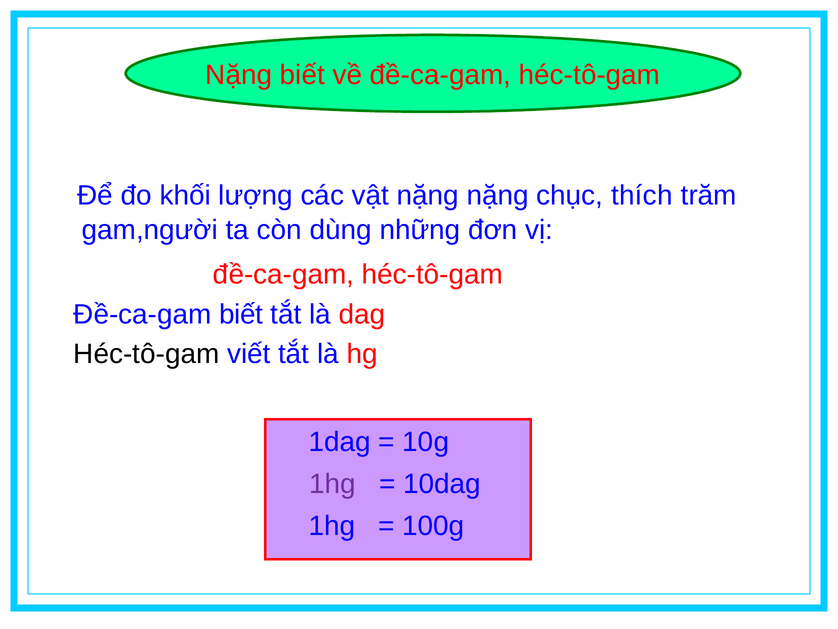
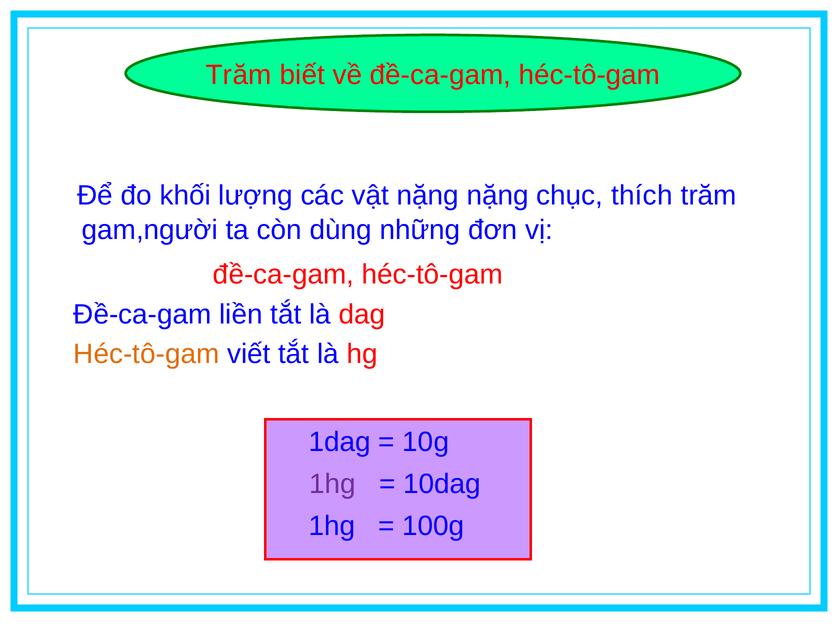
Nặng: Nặng -> Trăm (239, 75)
Đề-ca-gam biết: biết -> liền (241, 314)
Héc-tô-gam colour: black -> orange (146, 353)
